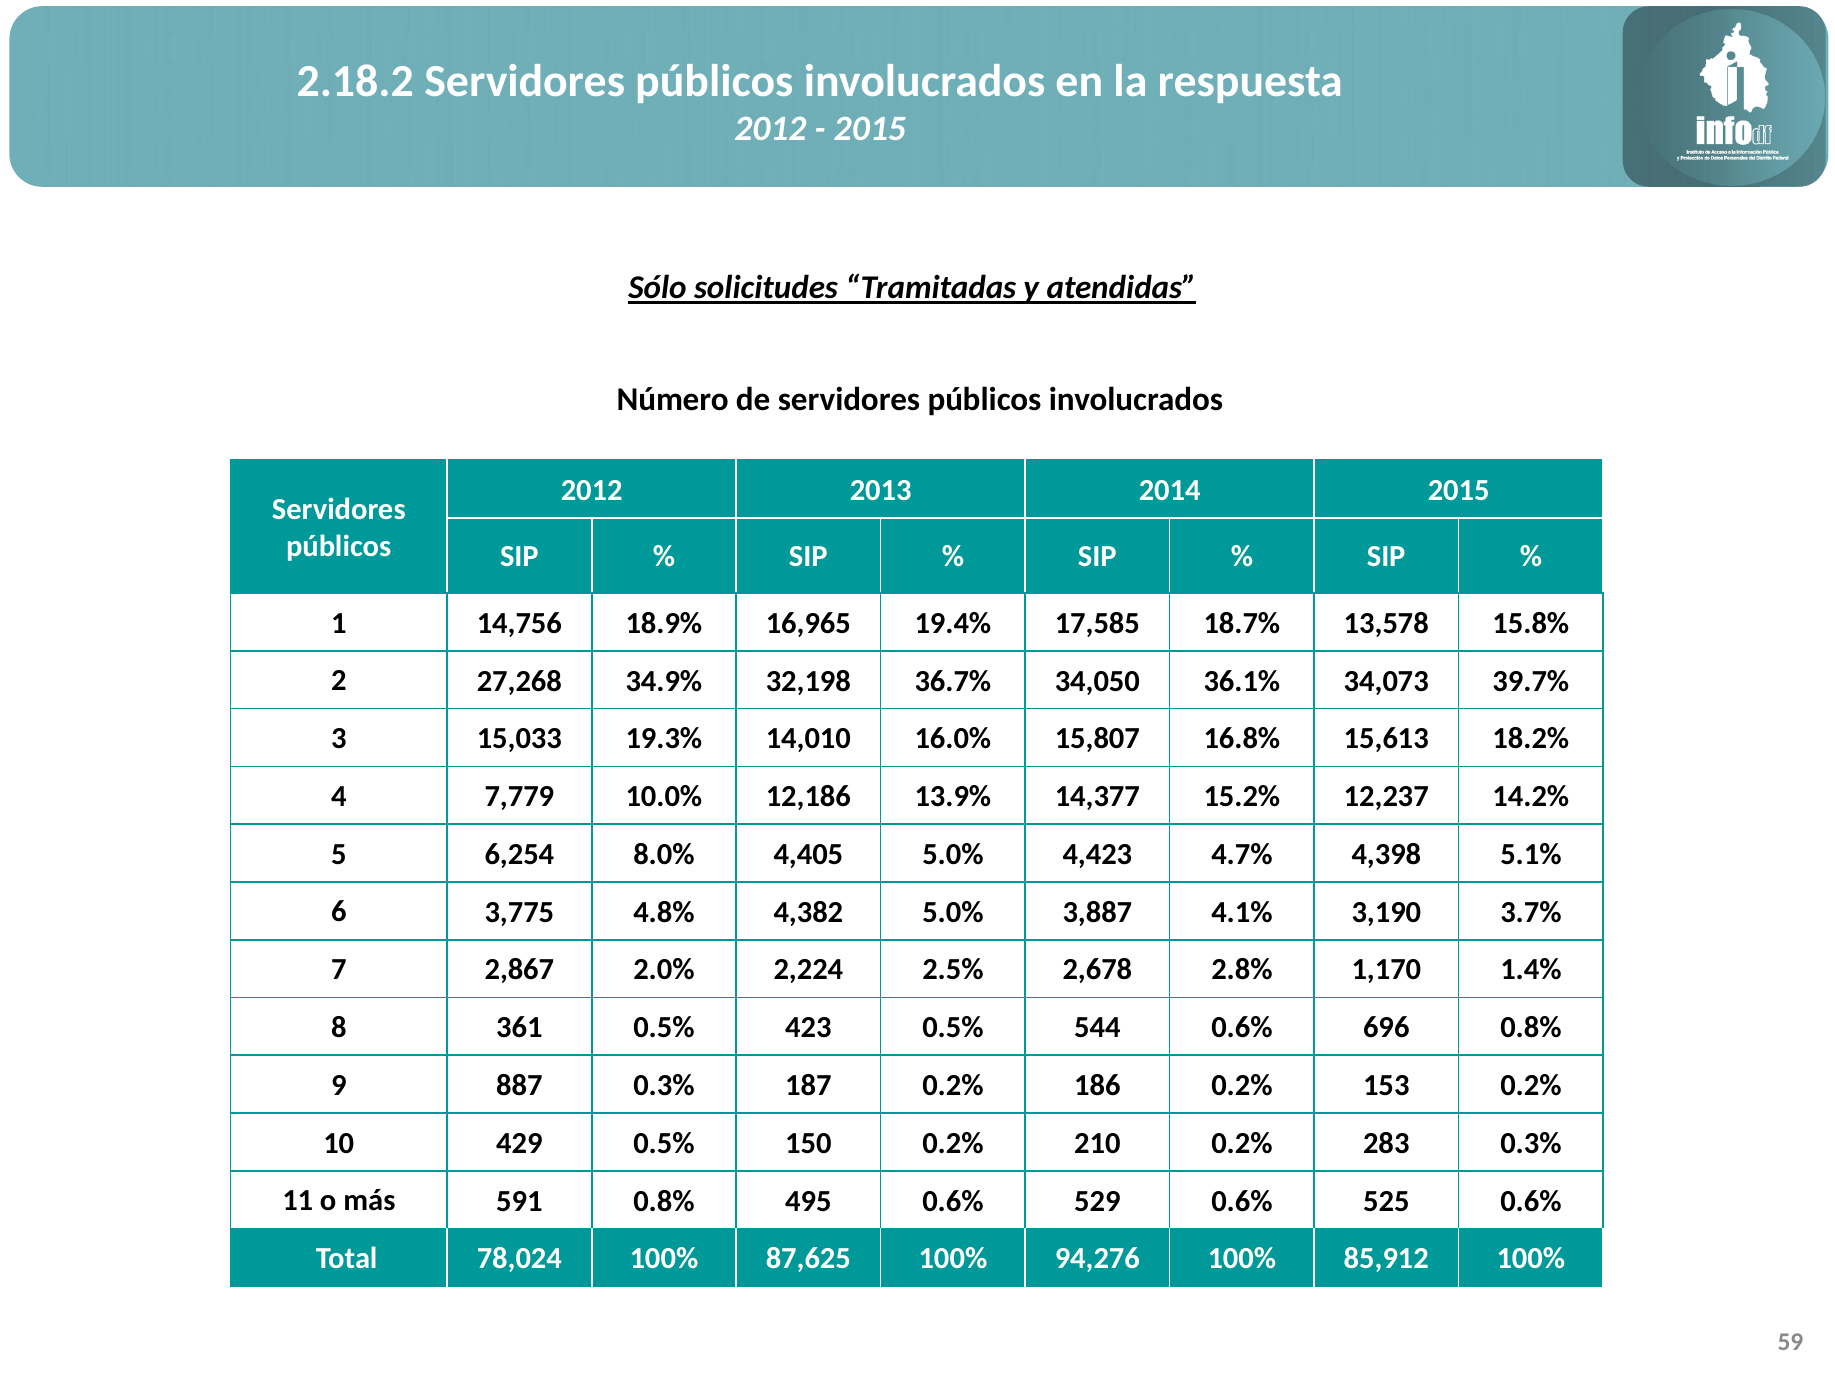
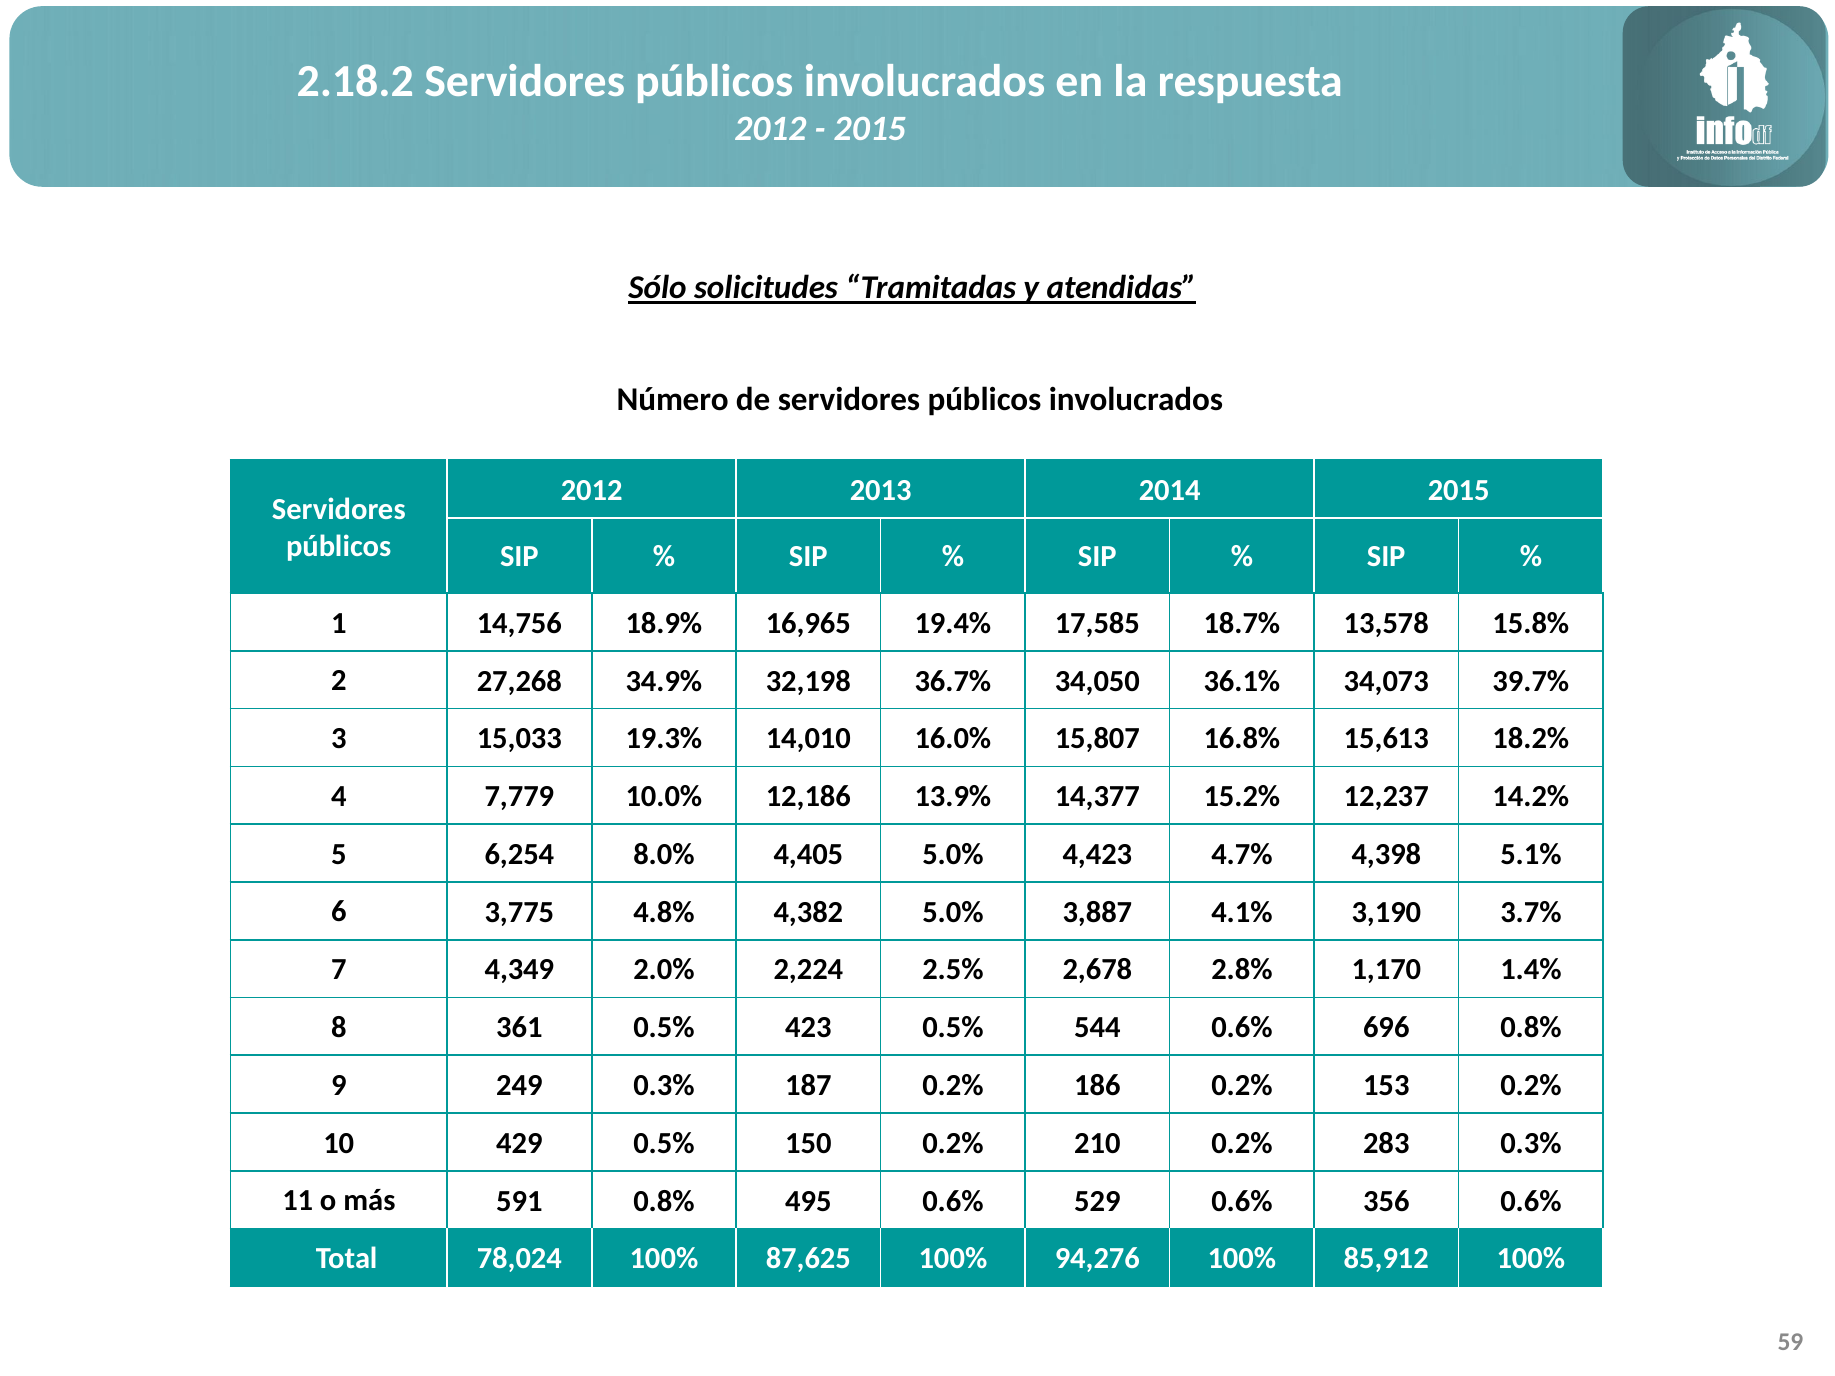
2,867: 2,867 -> 4,349 (519, 970)
887: 887 -> 249 (519, 1086)
525: 525 -> 356 (1386, 1201)
